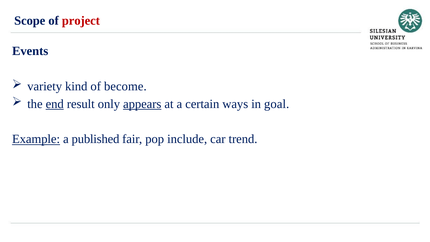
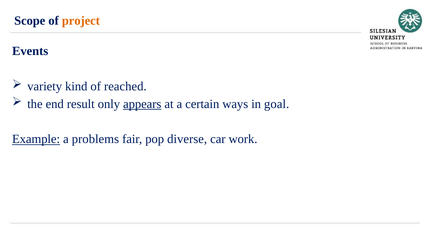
project colour: red -> orange (81, 21)
become: become -> reached (125, 86)
end underline: present -> none (55, 104)
published: published -> problems (95, 139)
include: include -> diverse (187, 139)
trend: trend -> work (243, 139)
